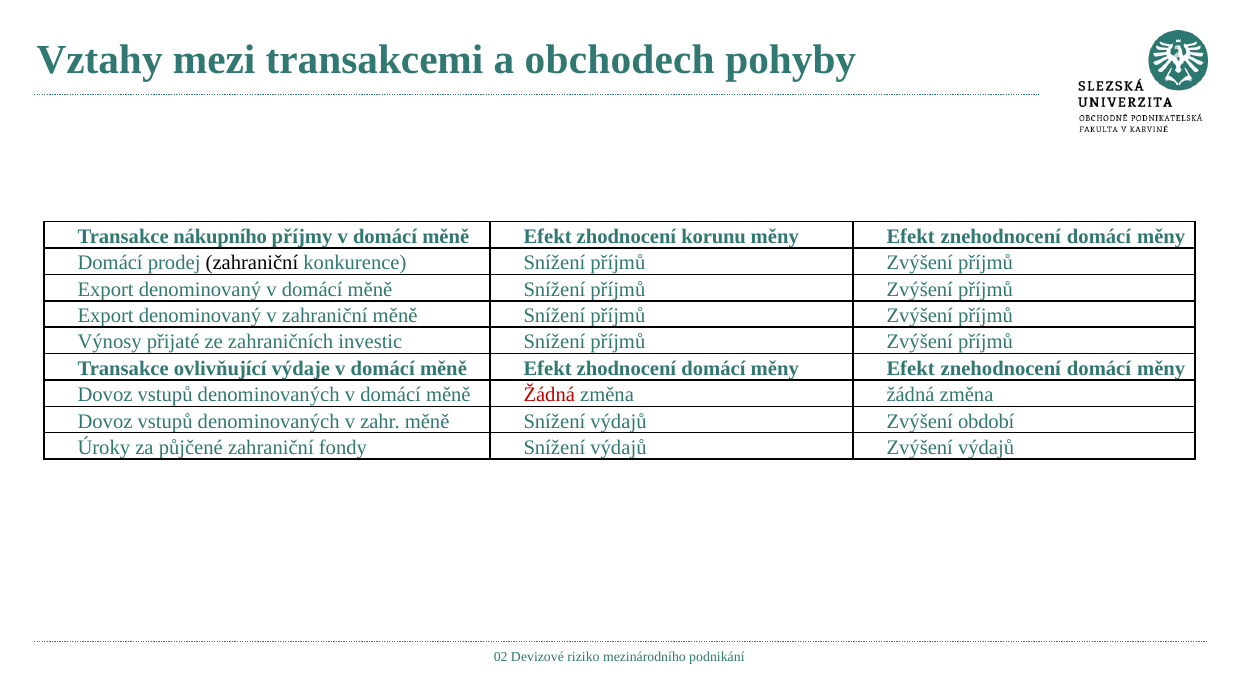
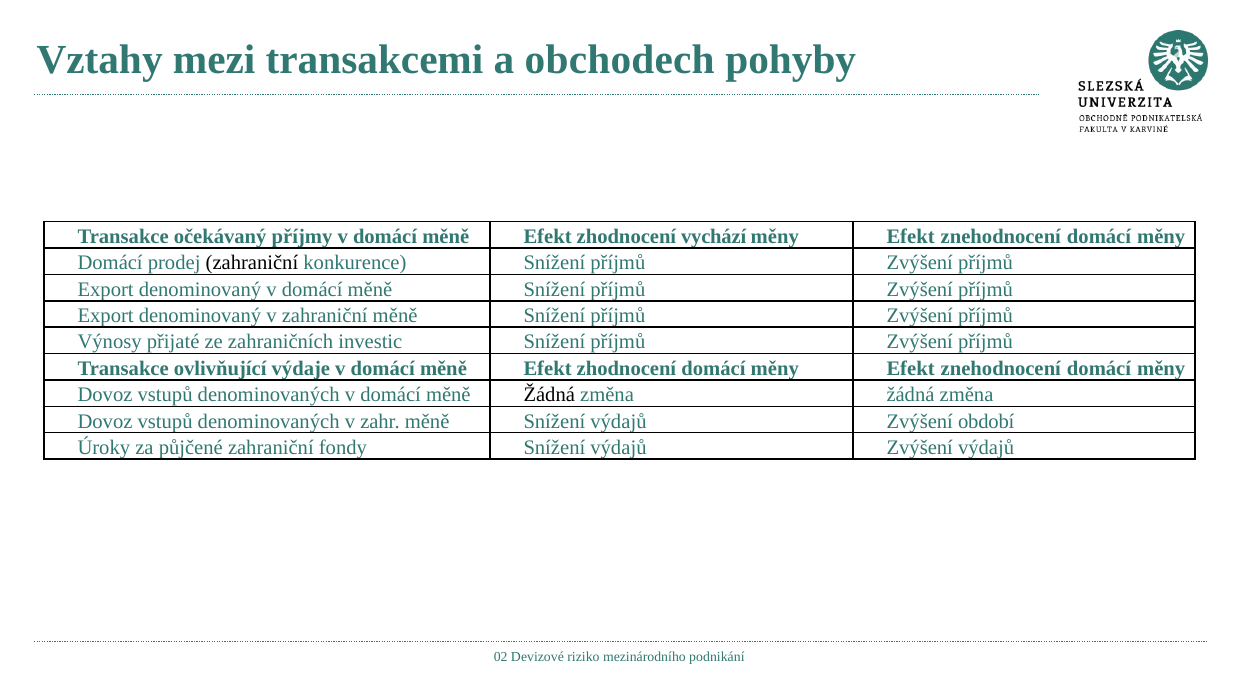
nákupního: nákupního -> očekávaný (220, 237)
korunu: korunu -> vychází (714, 237)
Žádná colour: red -> black (549, 395)
